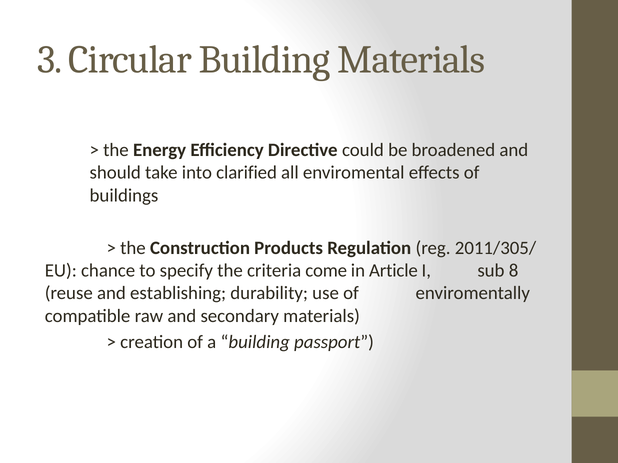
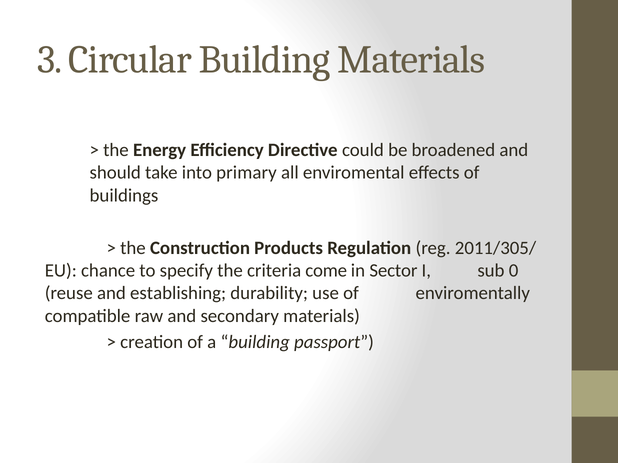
clarified: clarified -> primary (246, 173)
Article: Article -> Sector (393, 271)
8: 8 -> 0 (514, 271)
